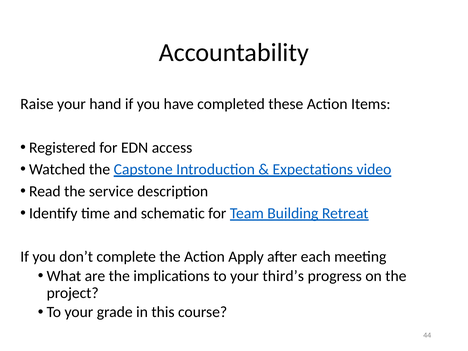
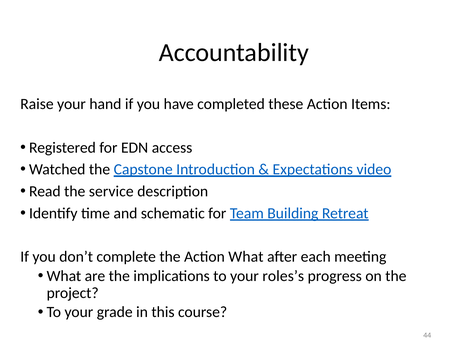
Action Apply: Apply -> What (246, 257)
third’s: third’s -> roles’s (283, 276)
